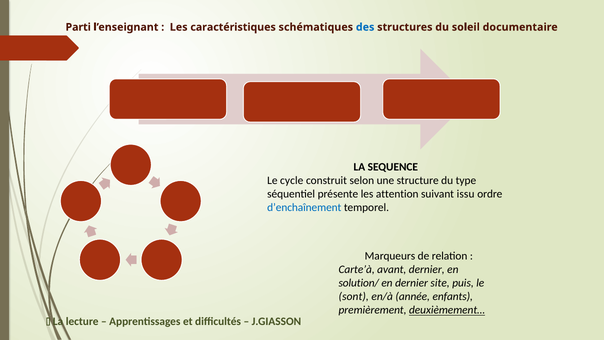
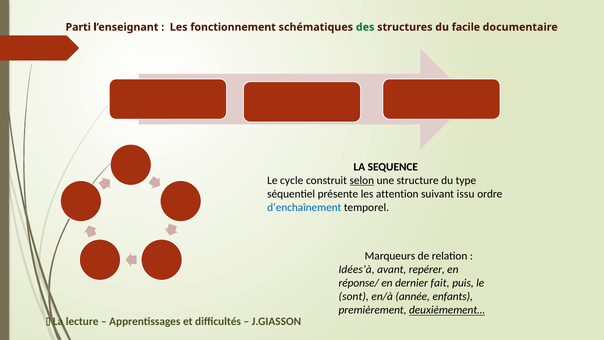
caractéristiques: caractéristiques -> fonctionnement (233, 27)
des colour: blue -> green (365, 27)
soleil: soleil -> facile (466, 27)
selon underline: none -> present (362, 180)
Carte’à: Carte’à -> Idées’à (357, 269)
avant dernier: dernier -> repérer (427, 269)
solution/: solution/ -> réponse/ (359, 283)
site: site -> fait (440, 283)
